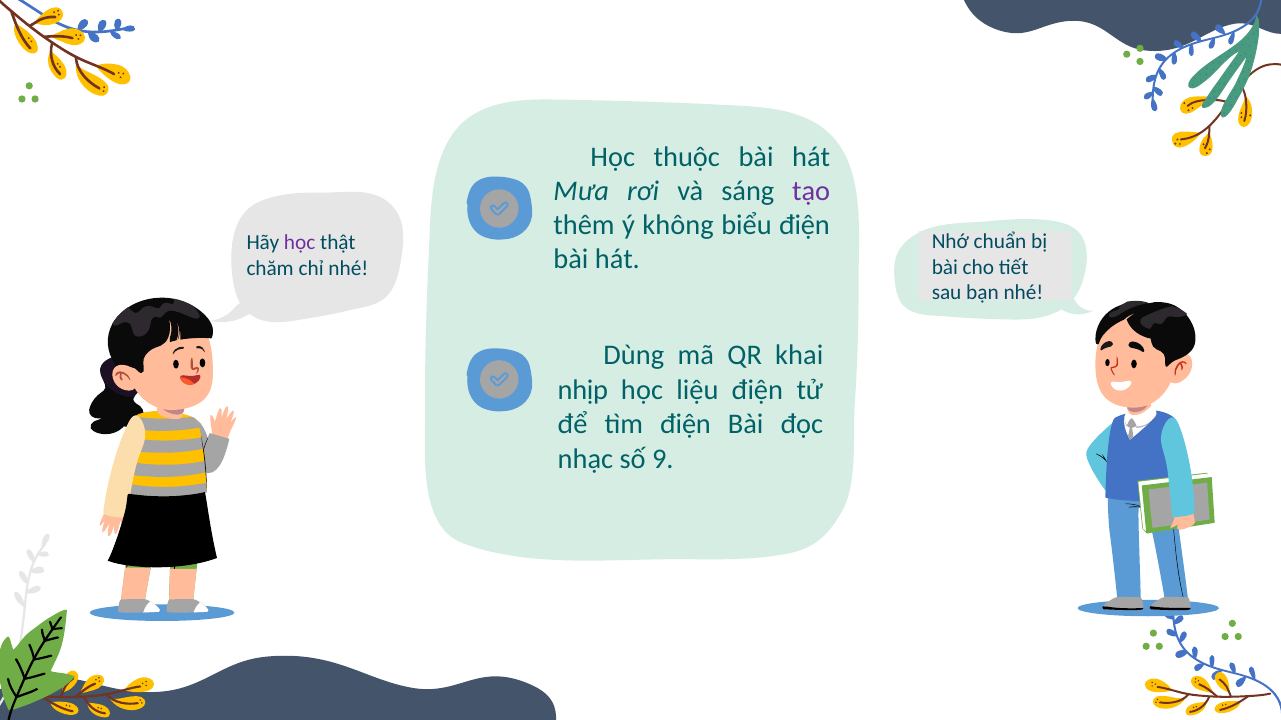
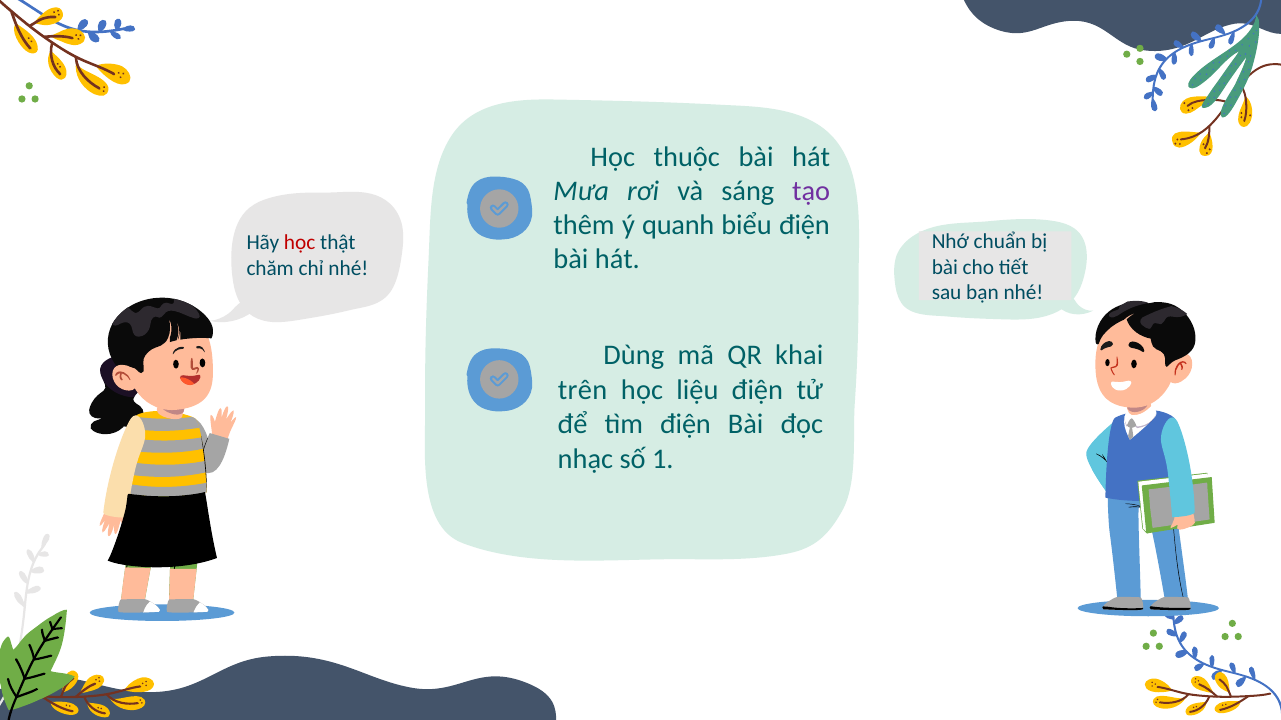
không: không -> quanh (678, 225)
học colour: purple -> red (300, 243)
nhịp: nhịp -> trên (583, 391)
9: 9 -> 1 (663, 459)
